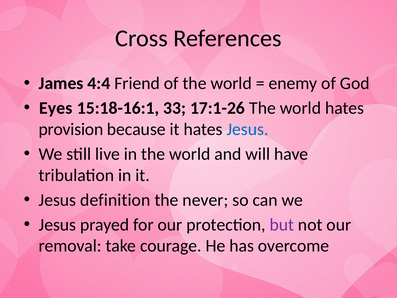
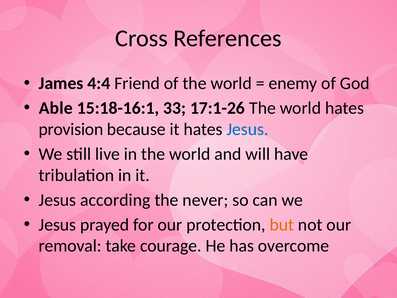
Eyes: Eyes -> Able (56, 108)
definition: definition -> according (115, 200)
but colour: purple -> orange (282, 224)
